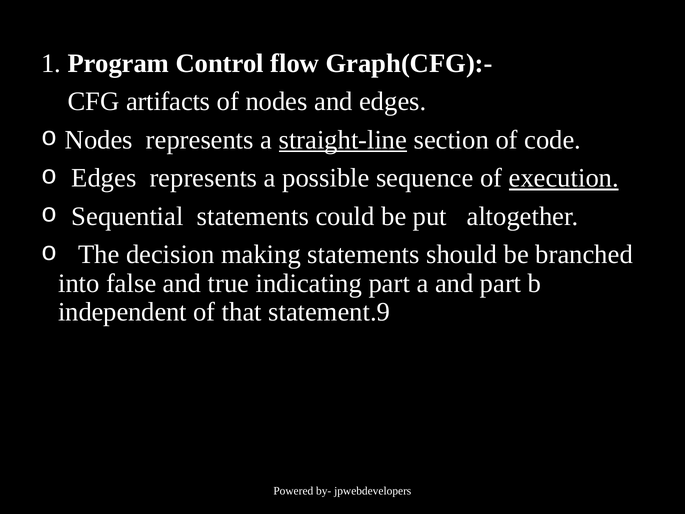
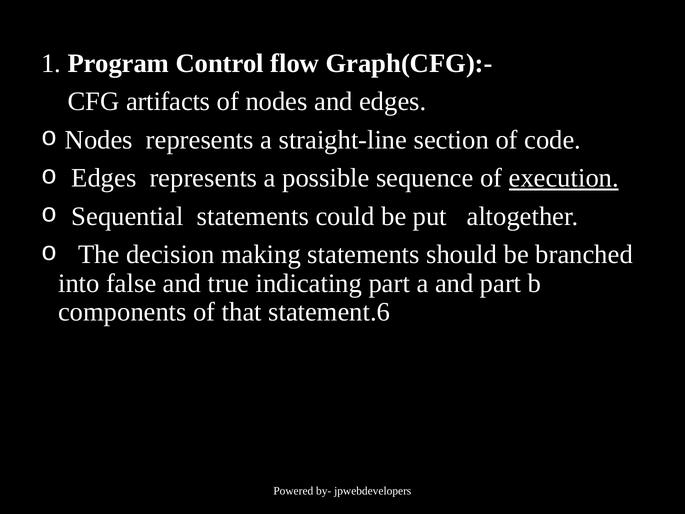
straight-line underline: present -> none (343, 140)
independent: independent -> components (122, 312)
statement.9: statement.9 -> statement.6 (329, 312)
